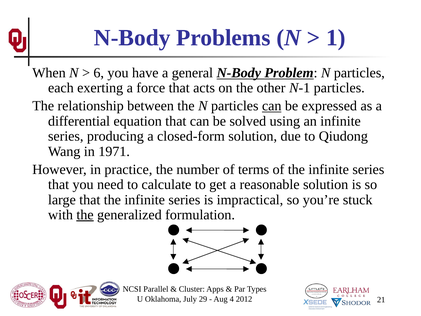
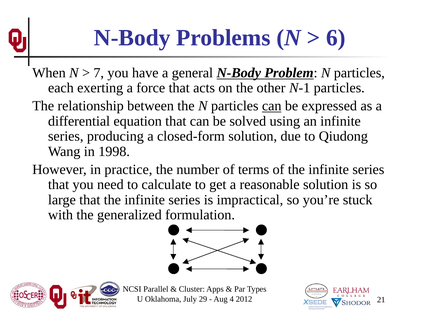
1: 1 -> 6 (336, 38)
6: 6 -> 7 (99, 73)
1971: 1971 -> 1998 (114, 151)
the underline: present -> none (85, 215)
